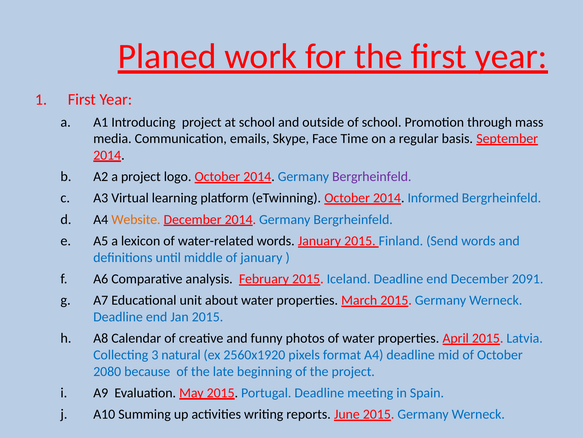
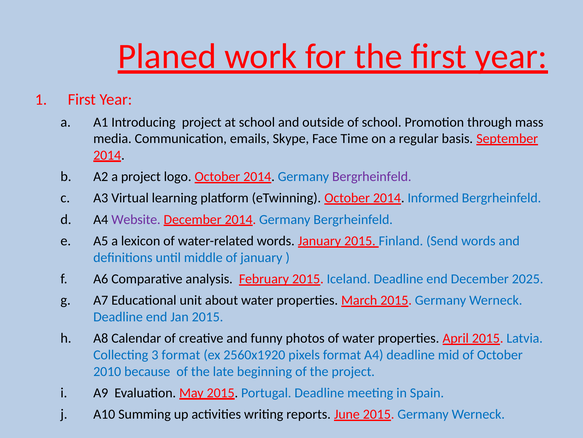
Website colour: orange -> purple (136, 219)
2091: 2091 -> 2025 (528, 278)
3 natural: natural -> format (181, 354)
2080: 2080 -> 2010 (107, 371)
